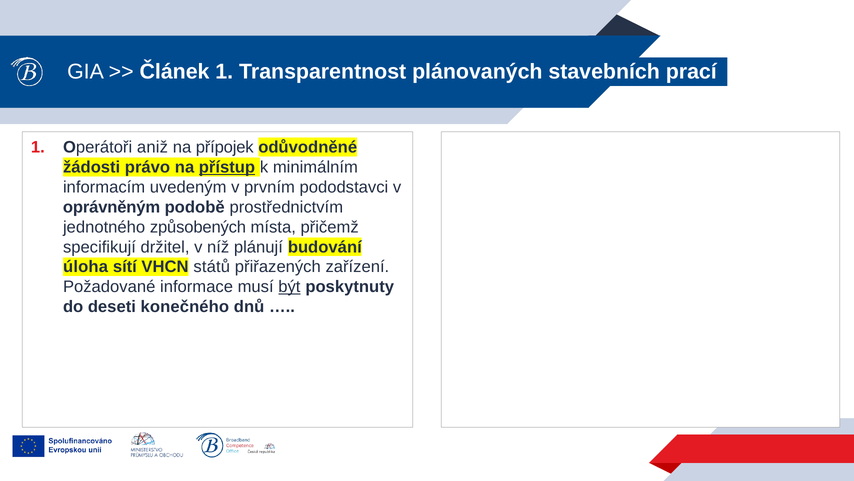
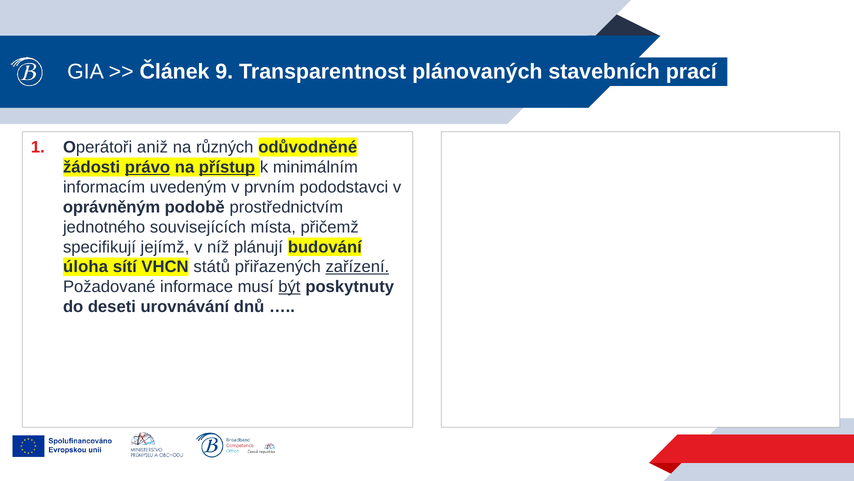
Článek 1: 1 -> 9 (224, 71)
přípojek: přípojek -> různých (225, 147)
právo underline: none -> present (147, 167)
způsobených: způsobených -> souvisejících (198, 227)
držitel: držitel -> jejímž (165, 247)
zařízení underline: none -> present (357, 267)
konečného: konečného -> urovnávání (185, 307)
